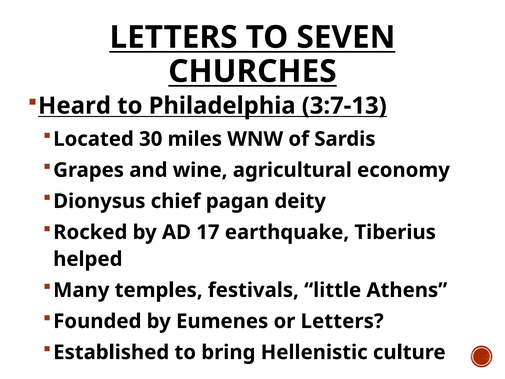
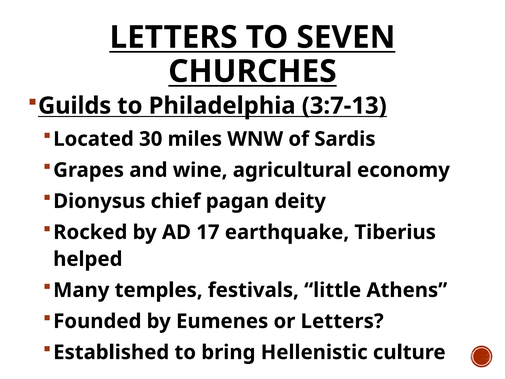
Heard: Heard -> Guilds (75, 106)
